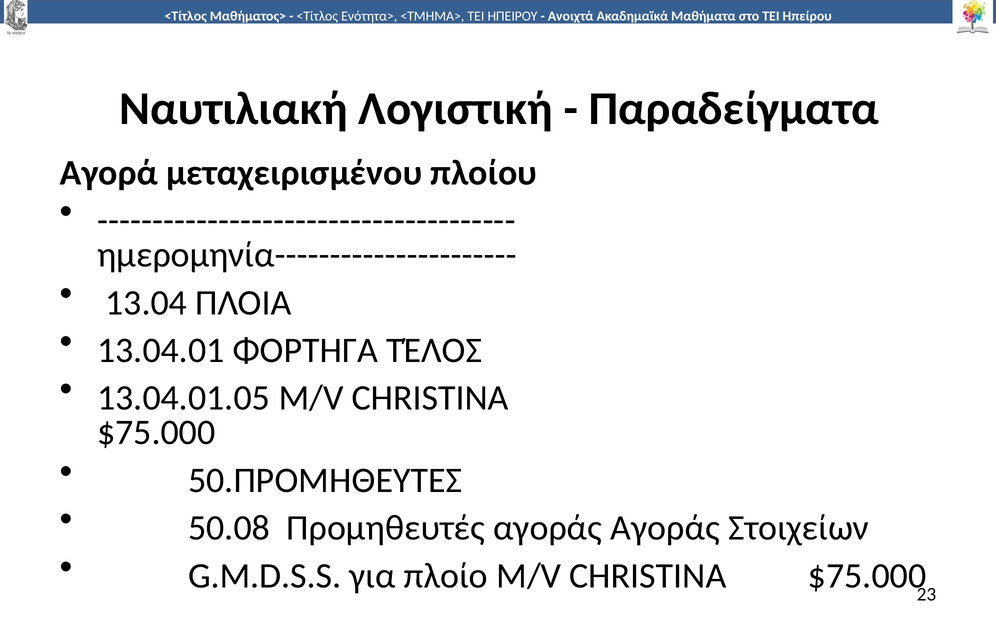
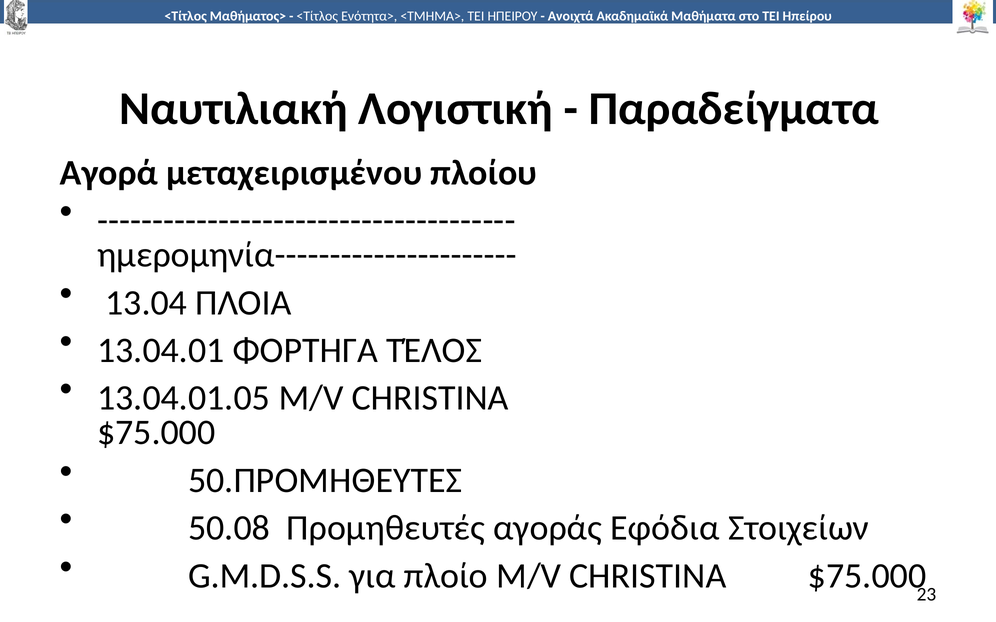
αγοράς Αγοράς: Αγοράς -> Εφόδια (665, 528)
